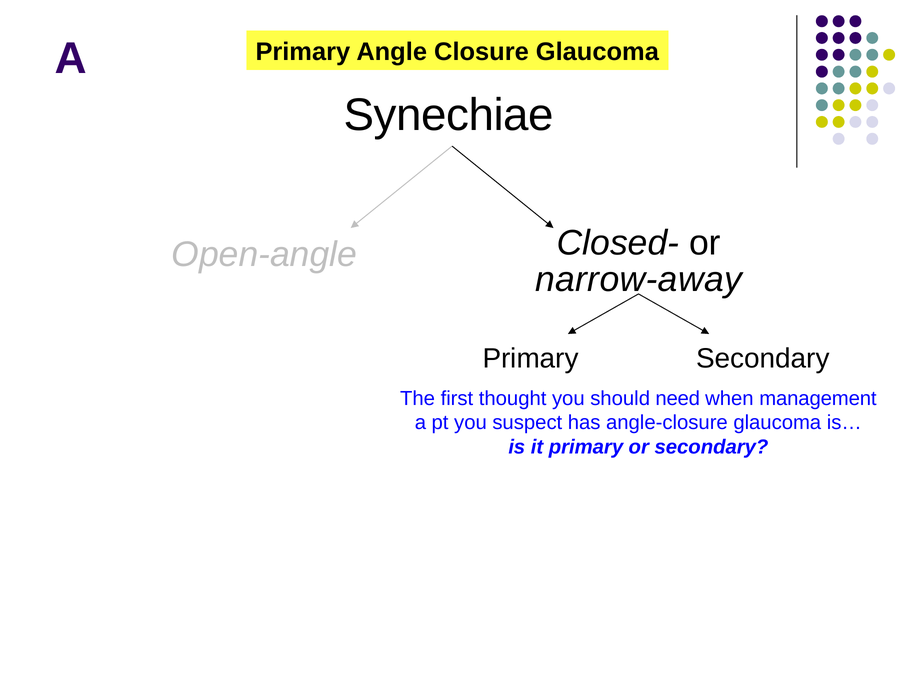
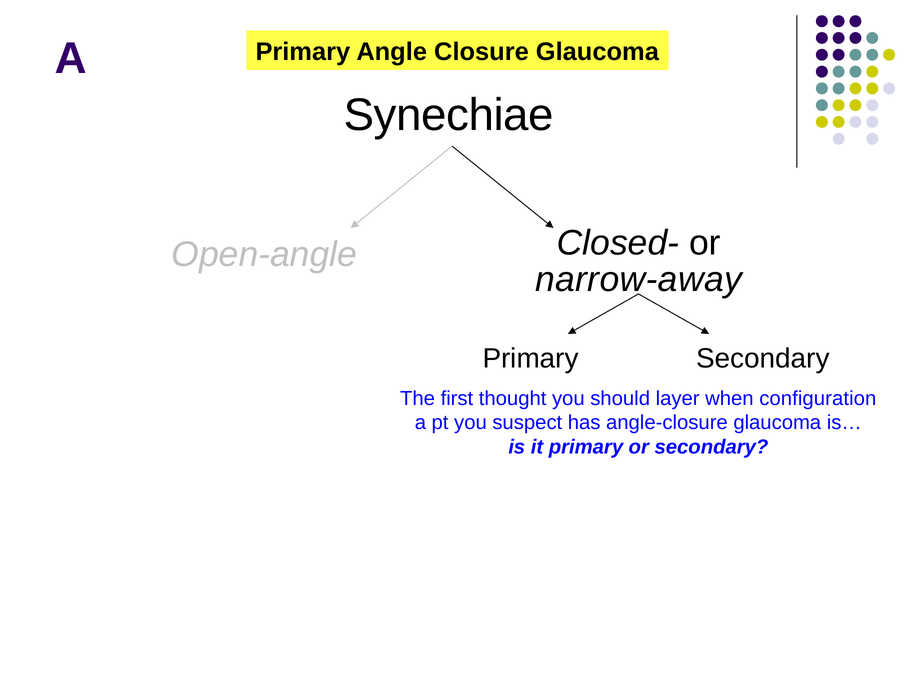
need: need -> layer (678, 398)
management: management -> configuration (818, 398)
